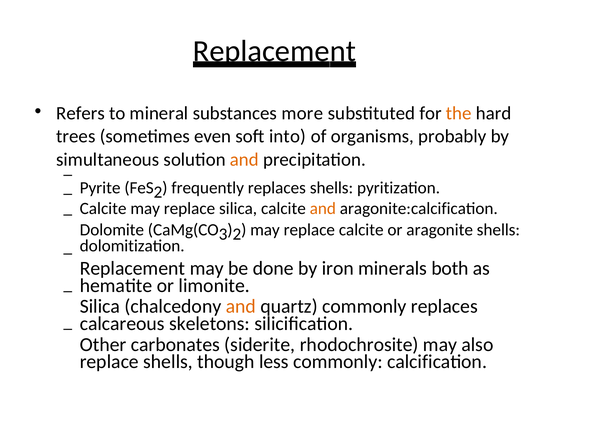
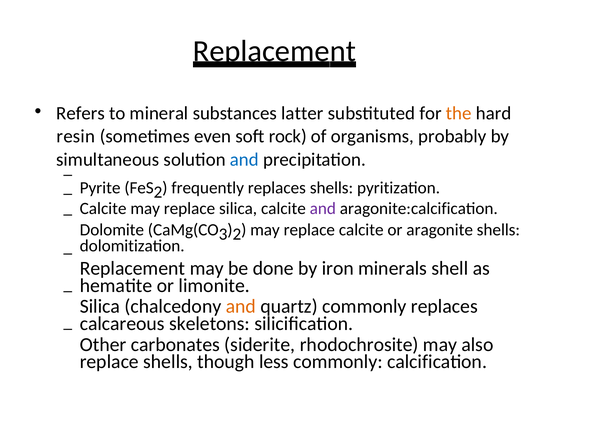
more: more -> latter (302, 113)
trees: trees -> resin (76, 136)
into: into -> rock (288, 136)
and colour: orange -> blue (244, 160)
and colour: orange -> purple (323, 209)
both: both -> shell (450, 268)
